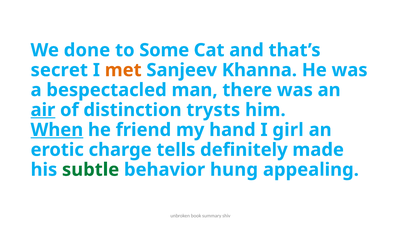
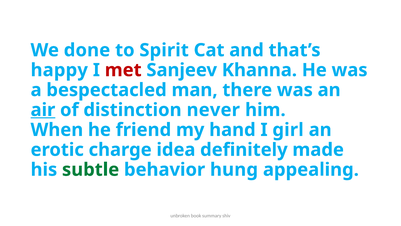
Some: Some -> Spirit (164, 50)
secret: secret -> happy (59, 70)
met colour: orange -> red (123, 70)
trysts: trysts -> never (213, 110)
When underline: present -> none (57, 130)
tells: tells -> idea (176, 150)
